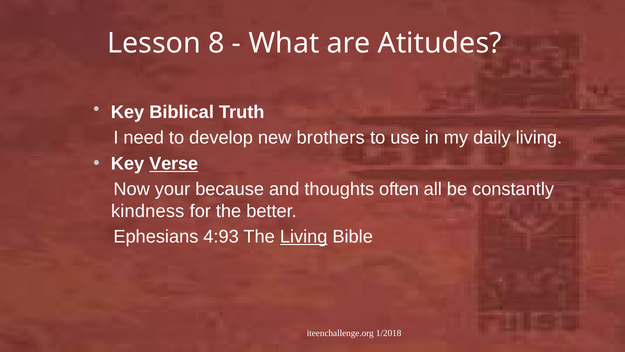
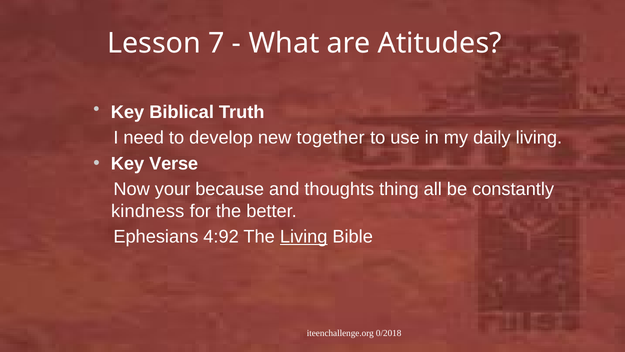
8: 8 -> 7 (216, 43)
brothers: brothers -> together (331, 138)
Verse underline: present -> none (174, 163)
often: often -> thing (399, 189)
4:93: 4:93 -> 4:92 (221, 236)
1/2018: 1/2018 -> 0/2018 (389, 333)
